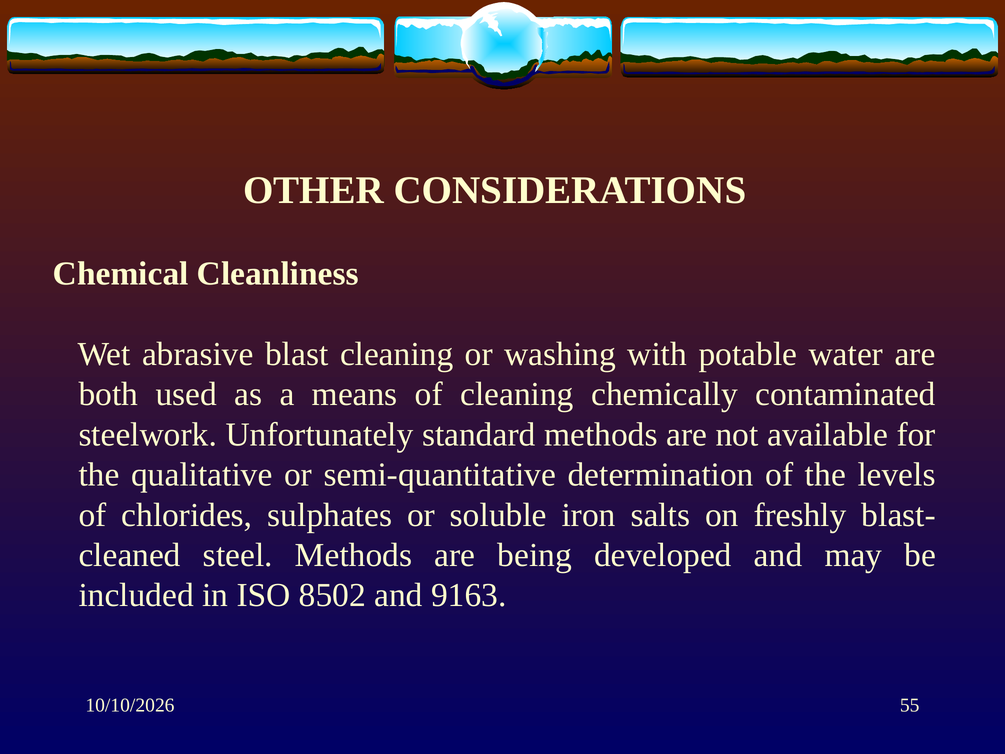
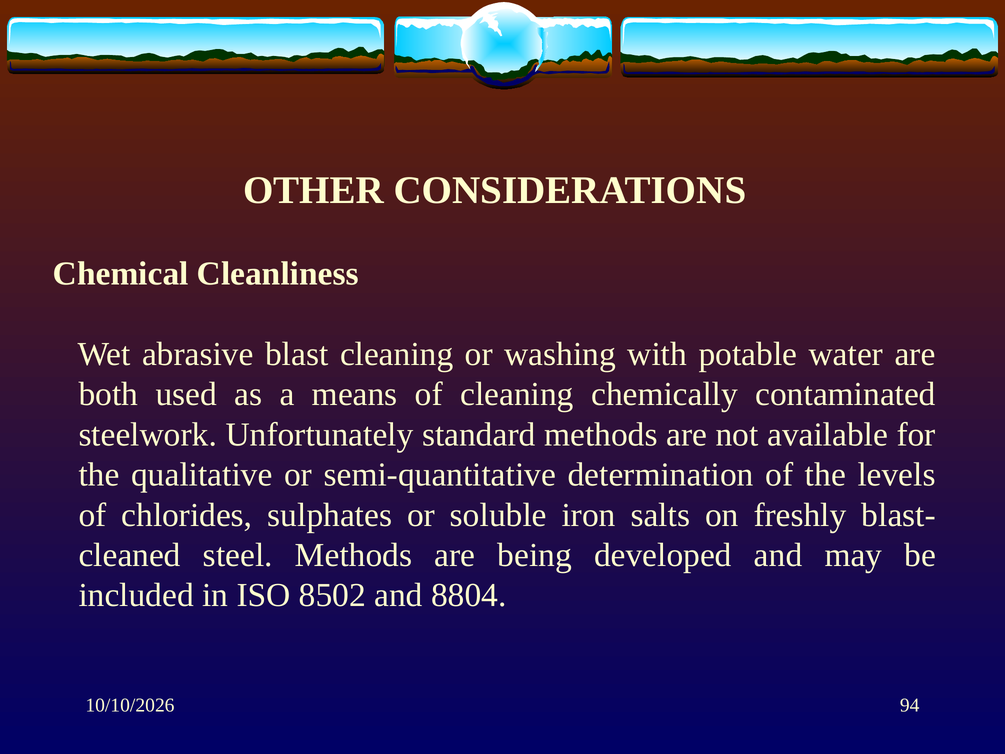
9163: 9163 -> 8804 (469, 595)
55: 55 -> 94 (910, 705)
